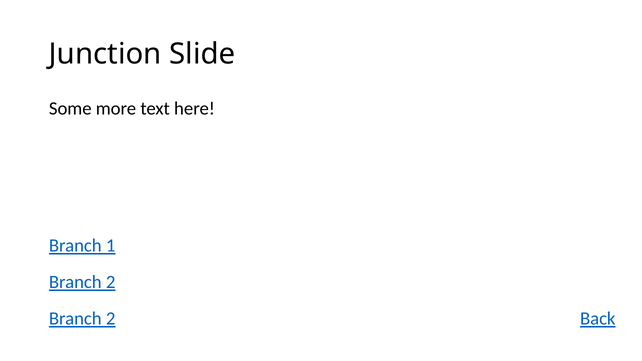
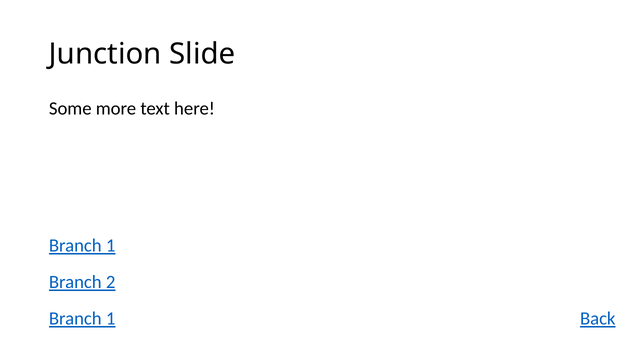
2: 2 -> 1 (111, 319)
